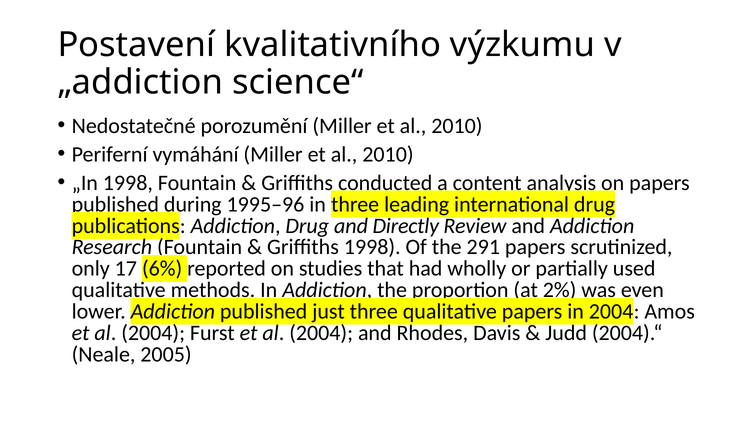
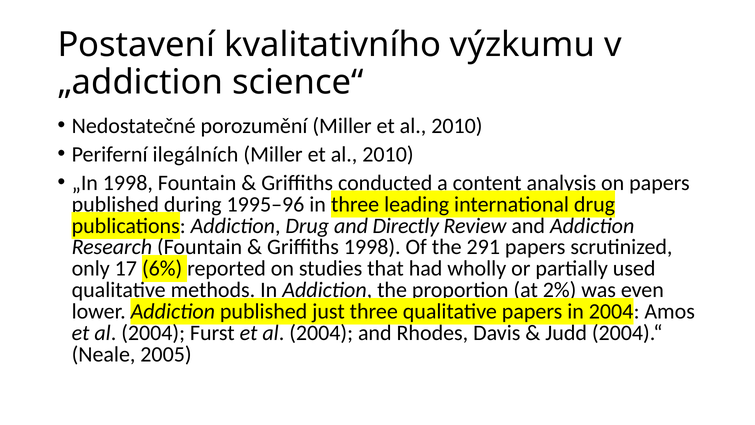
vymáhání: vymáhání -> ilegálních (195, 154)
